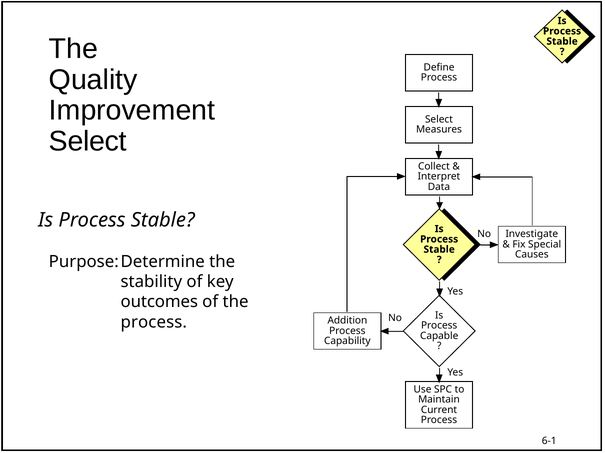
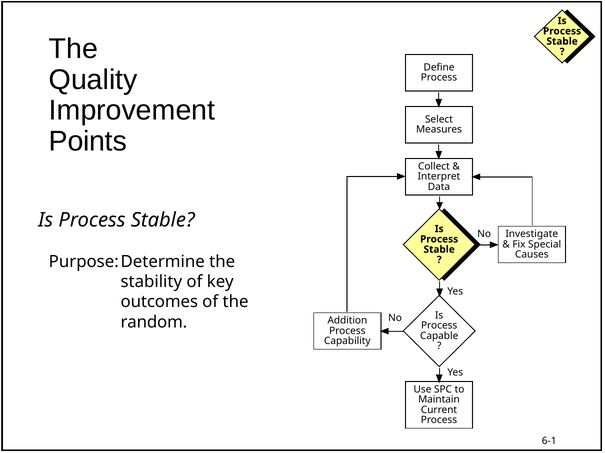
Select: Select -> Points (88, 142)
process: process -> random (154, 323)
